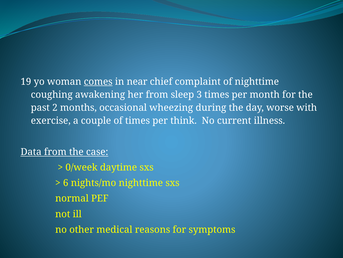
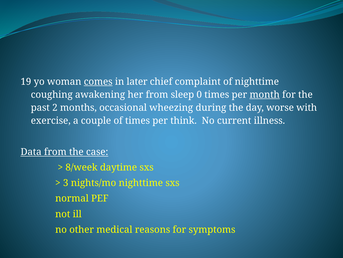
near: near -> later (137, 81)
3: 3 -> 0 (199, 94)
month underline: none -> present (265, 94)
0/week: 0/week -> 8/week (82, 167)
6: 6 -> 3 (66, 182)
